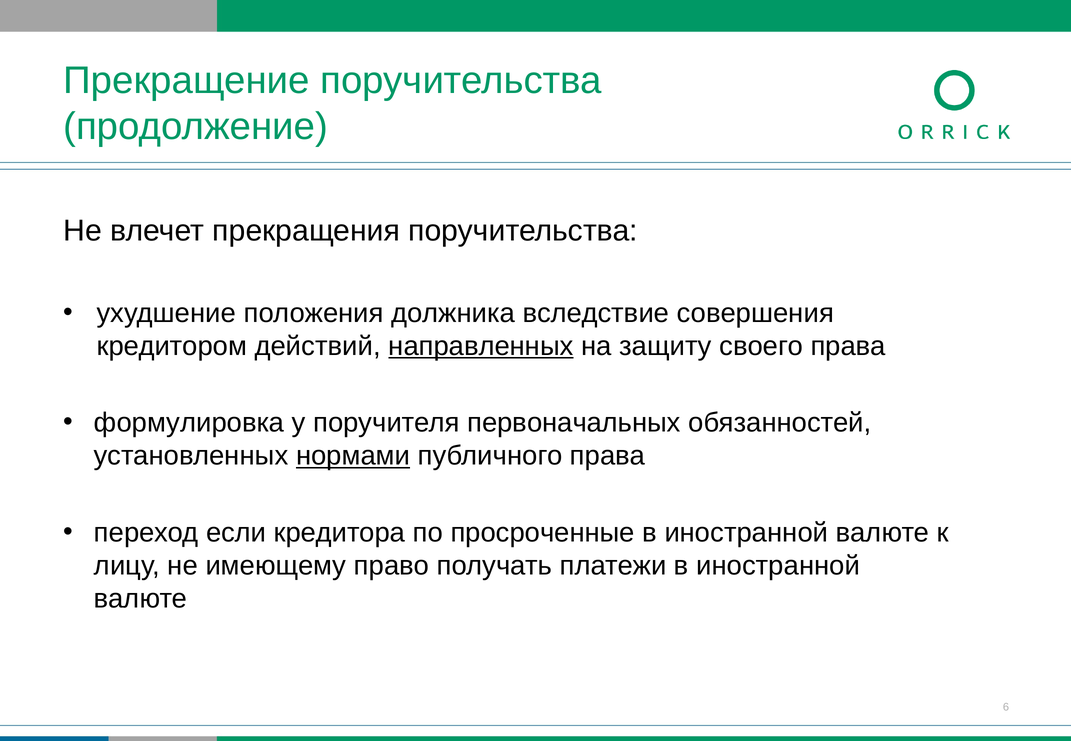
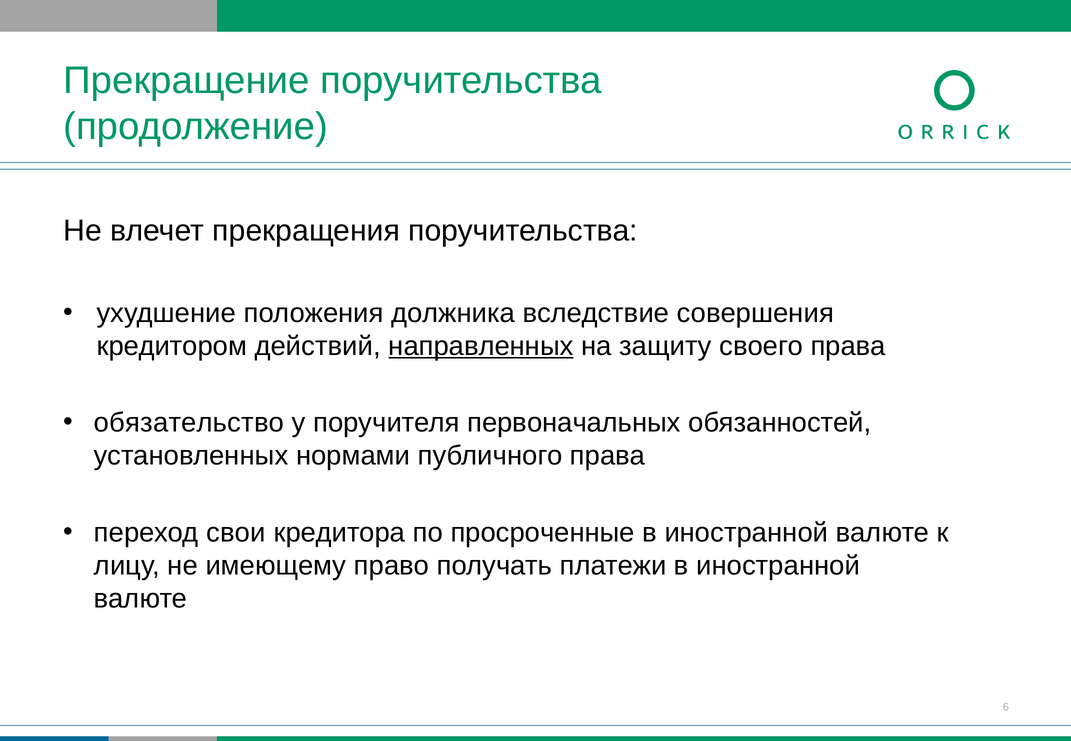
формулировка: формулировка -> обязательство (189, 423)
нормами underline: present -> none (353, 456)
если: если -> свои (236, 533)
